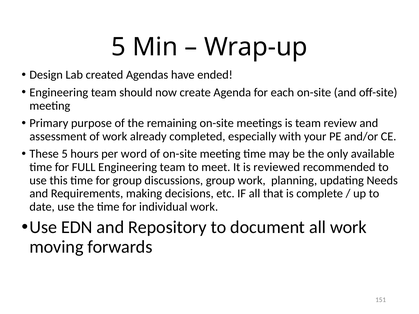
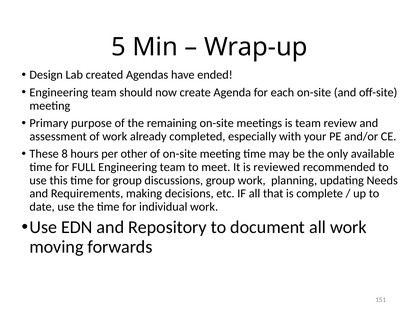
These 5: 5 -> 8 (65, 154)
word: word -> other (134, 154)
